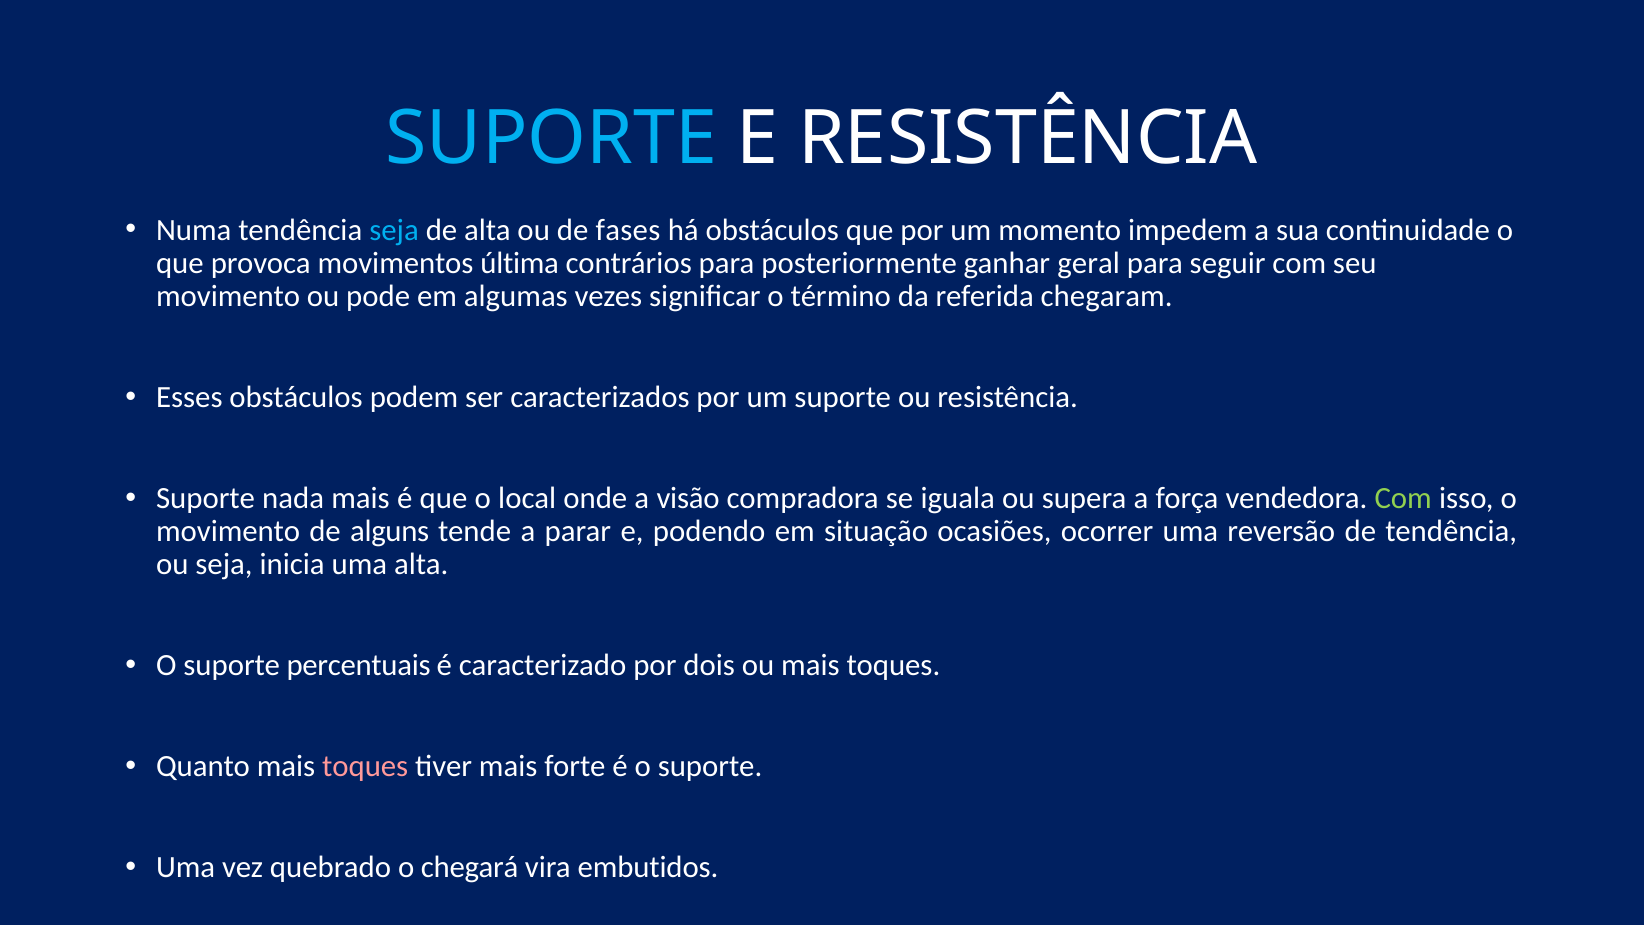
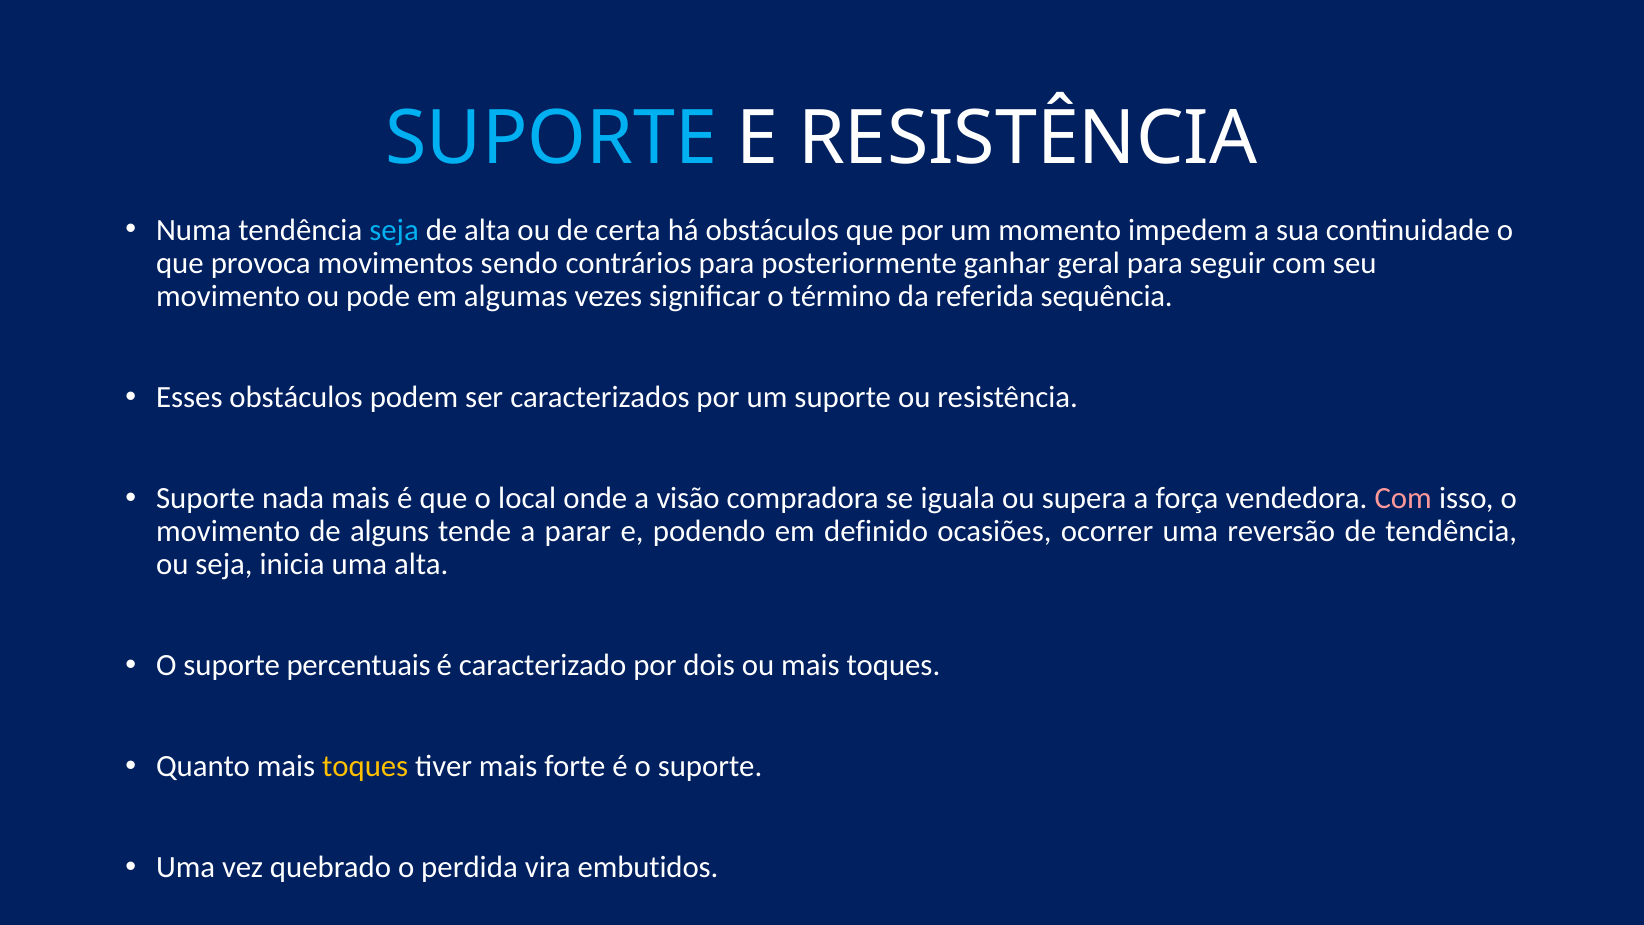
fases: fases -> certa (628, 230)
última: última -> sendo (519, 263)
chegaram: chegaram -> sequência (1107, 296)
Com colour: light green -> pink (1403, 498)
situação: situação -> definido (876, 531)
toques colour: pink -> yellow (365, 766)
chegará: chegará -> perdida (470, 867)
